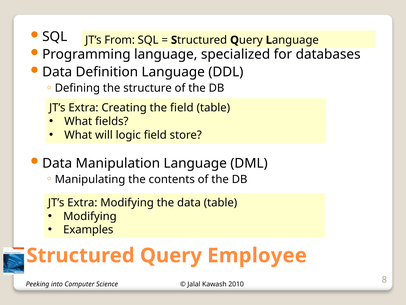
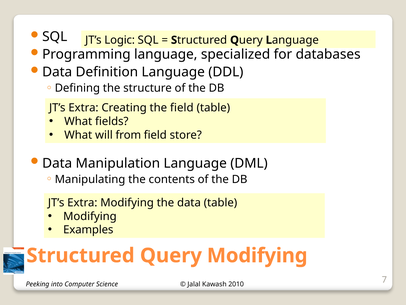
From: From -> Logic (120, 40)
logic: logic -> from (128, 135)
Query Employee: Employee -> Modifying (257, 255)
8: 8 -> 7 (384, 279)
